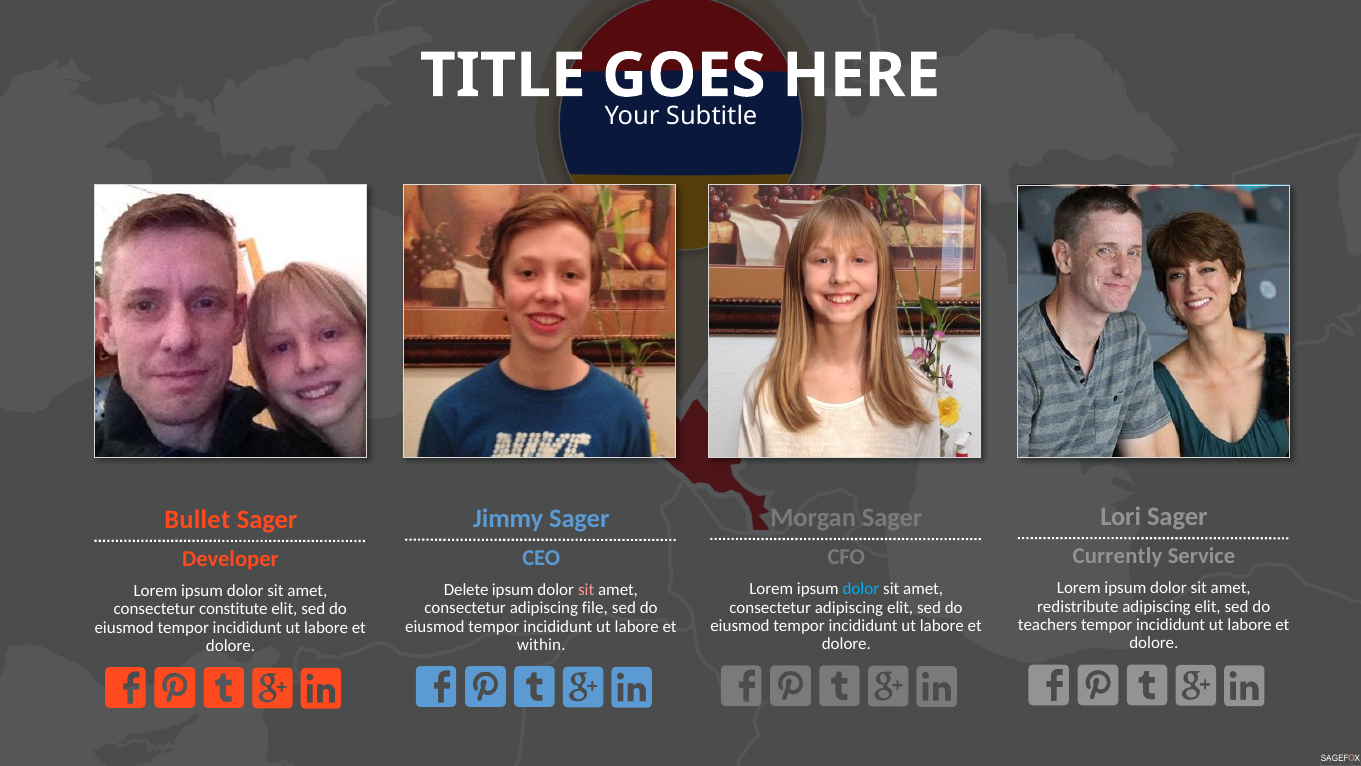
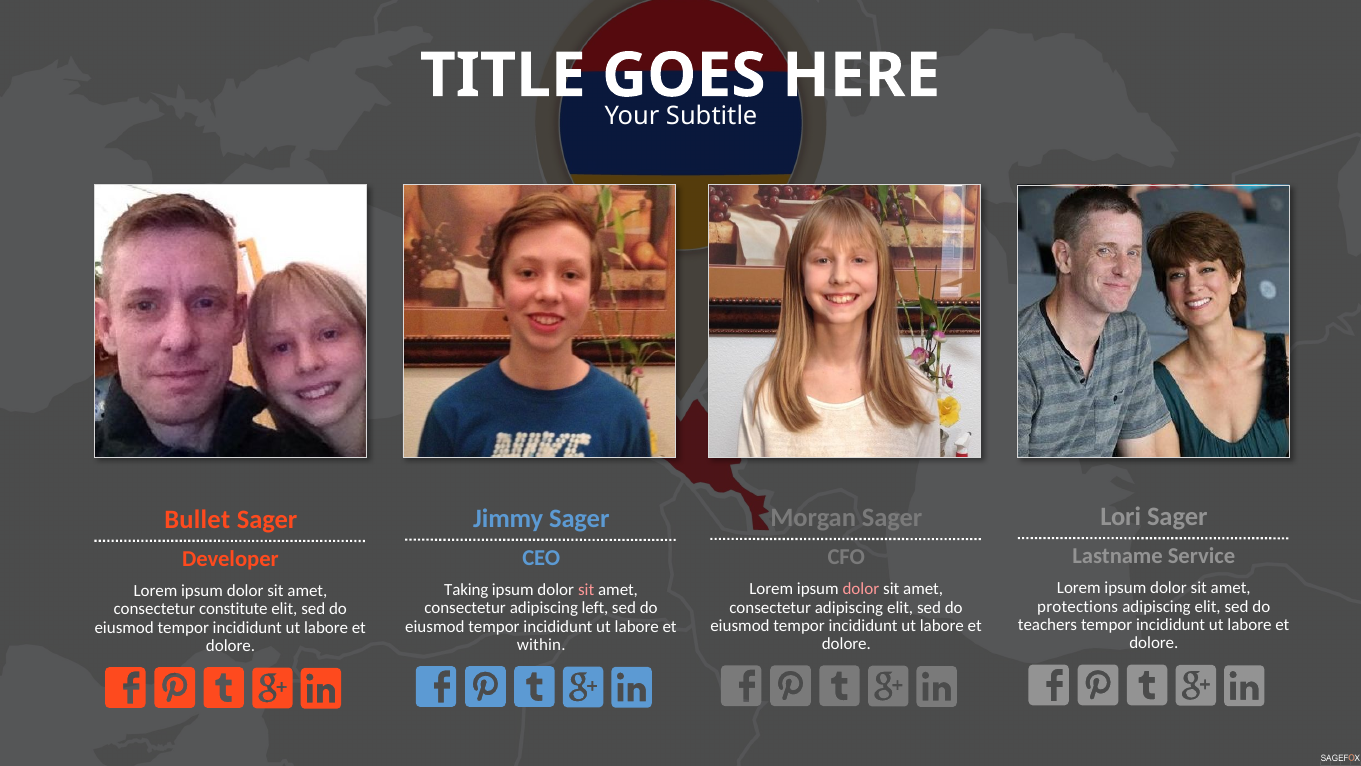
Currently: Currently -> Lastname (1118, 556)
dolor colour: light blue -> pink (861, 589)
Delete: Delete -> Taking (466, 589)
redistribute: redistribute -> protections (1078, 606)
file: file -> left (595, 608)
